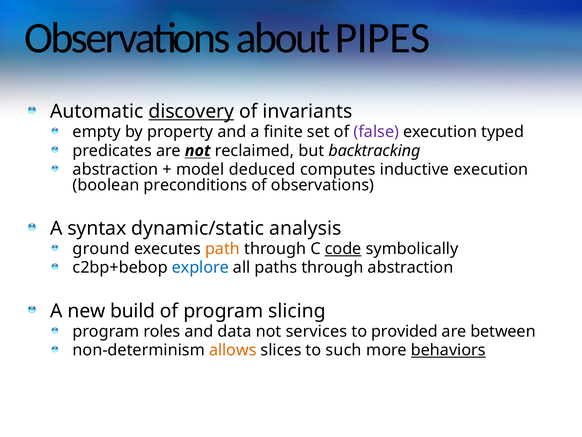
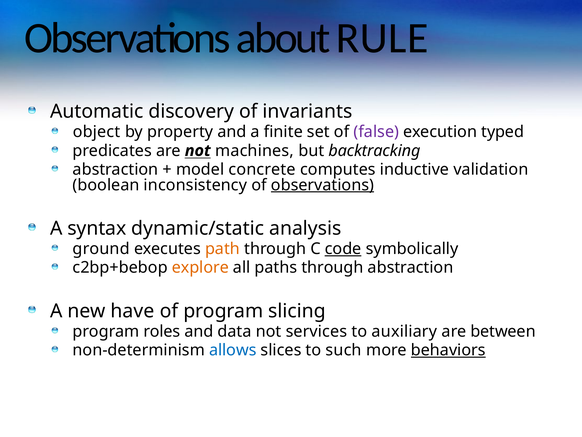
PIPES: PIPES -> RULE (382, 38)
discovery underline: present -> none (191, 111)
empty: empty -> object (97, 132)
reclaimed: reclaimed -> machines (254, 150)
deduced: deduced -> concrete (262, 169)
inductive execution: execution -> validation (491, 169)
preconditions: preconditions -> inconsistency (195, 185)
observations underline: none -> present (322, 185)
explore colour: blue -> orange (200, 267)
build: build -> have (132, 311)
provided: provided -> auxiliary (404, 331)
allows colour: orange -> blue (233, 350)
